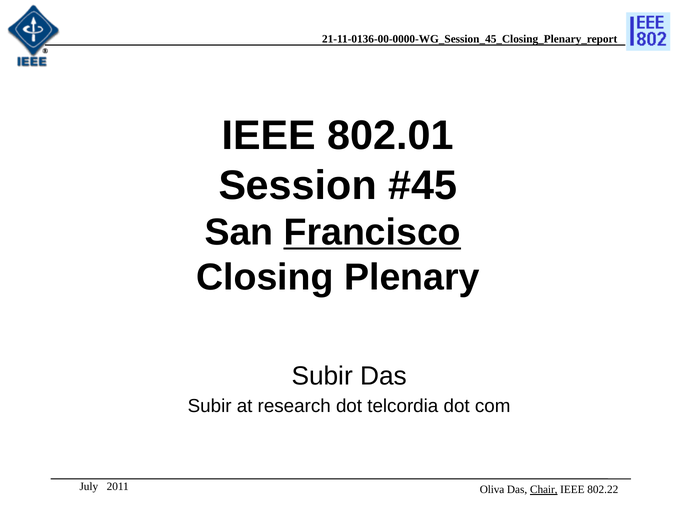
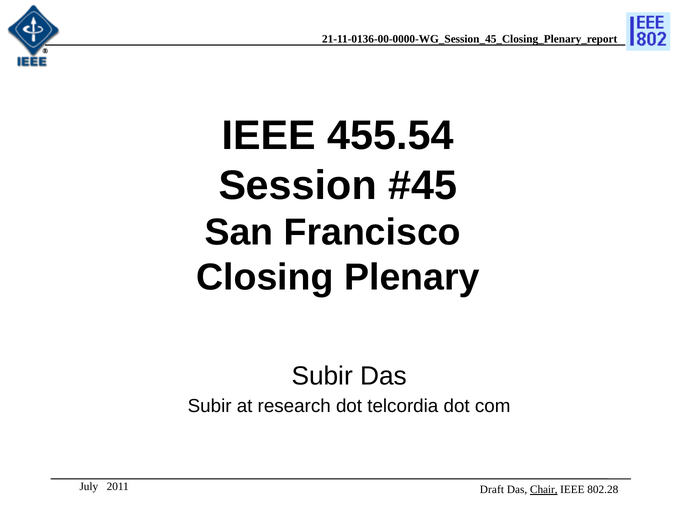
802.01: 802.01 -> 455.54 (391, 136)
Francisco underline: present -> none (372, 232)
Oliva: Oliva -> Draft (492, 490)
802.22: 802.22 -> 802.28 (603, 490)
